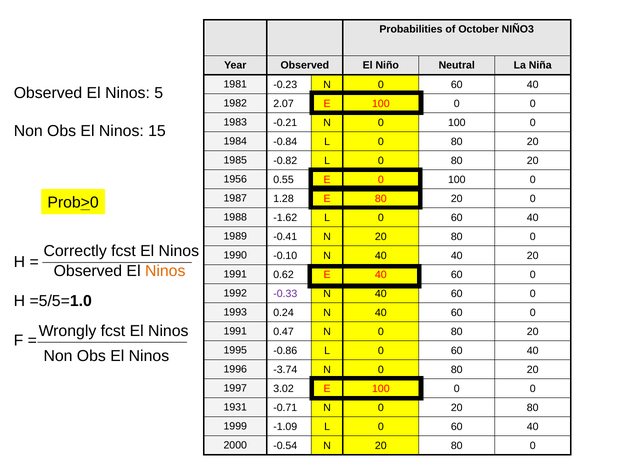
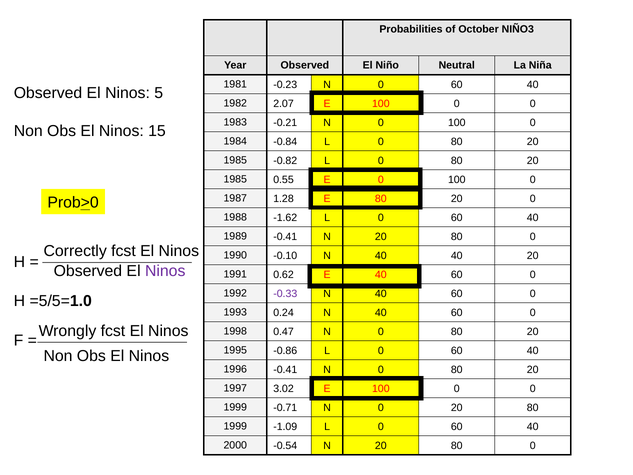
1956: 1956 -> 1985 (235, 179)
Ninos colour: orange -> purple (165, 271)
1991: 1991 -> 1998 (235, 331)
1996 -3.74: -3.74 -> -0.41 (285, 370)
1931: 1931 -> 1999 (235, 407)
